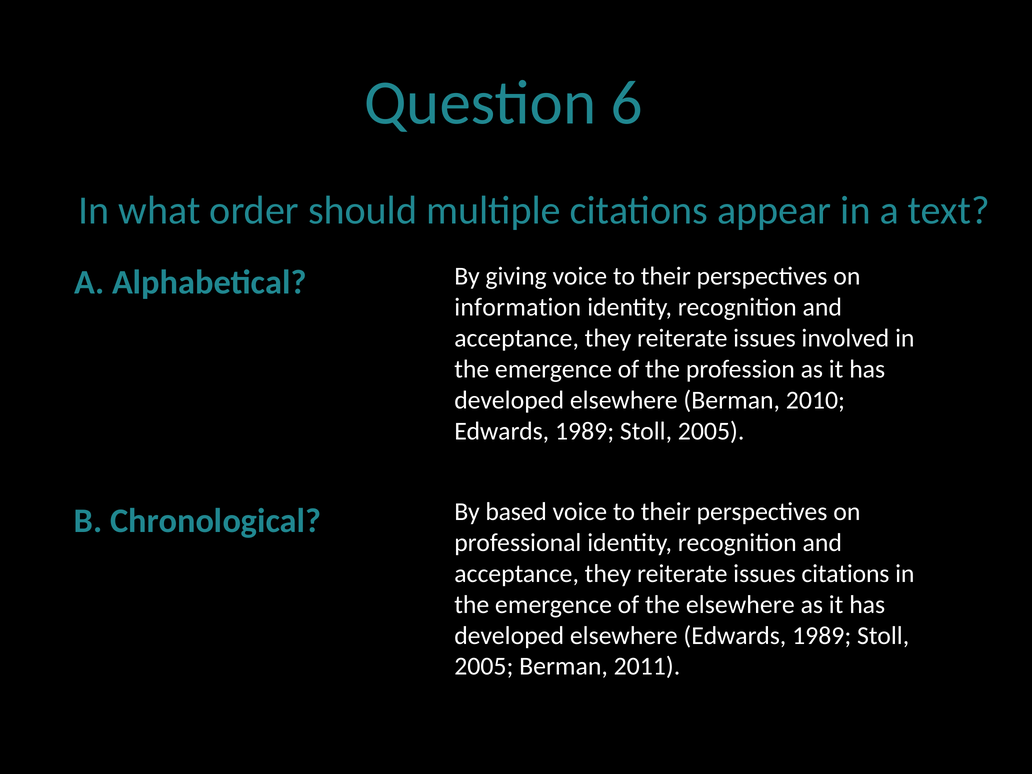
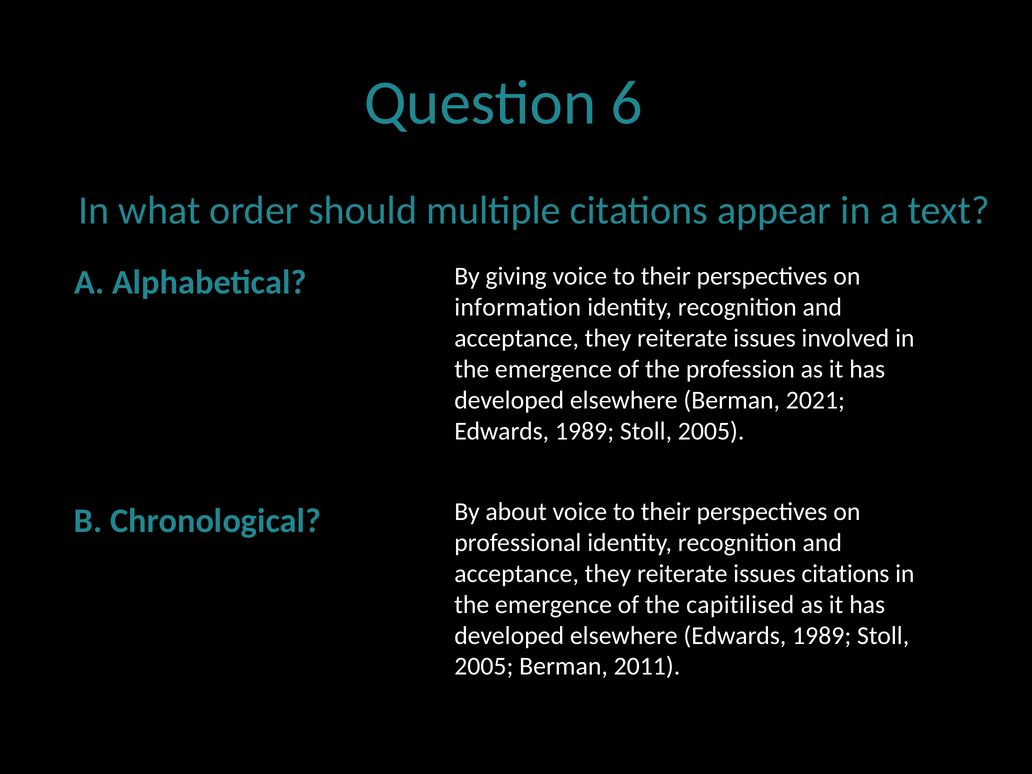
2010: 2010 -> 2021 (815, 400)
based: based -> about (516, 512)
the elsewhere: elsewhere -> capitilised (740, 605)
